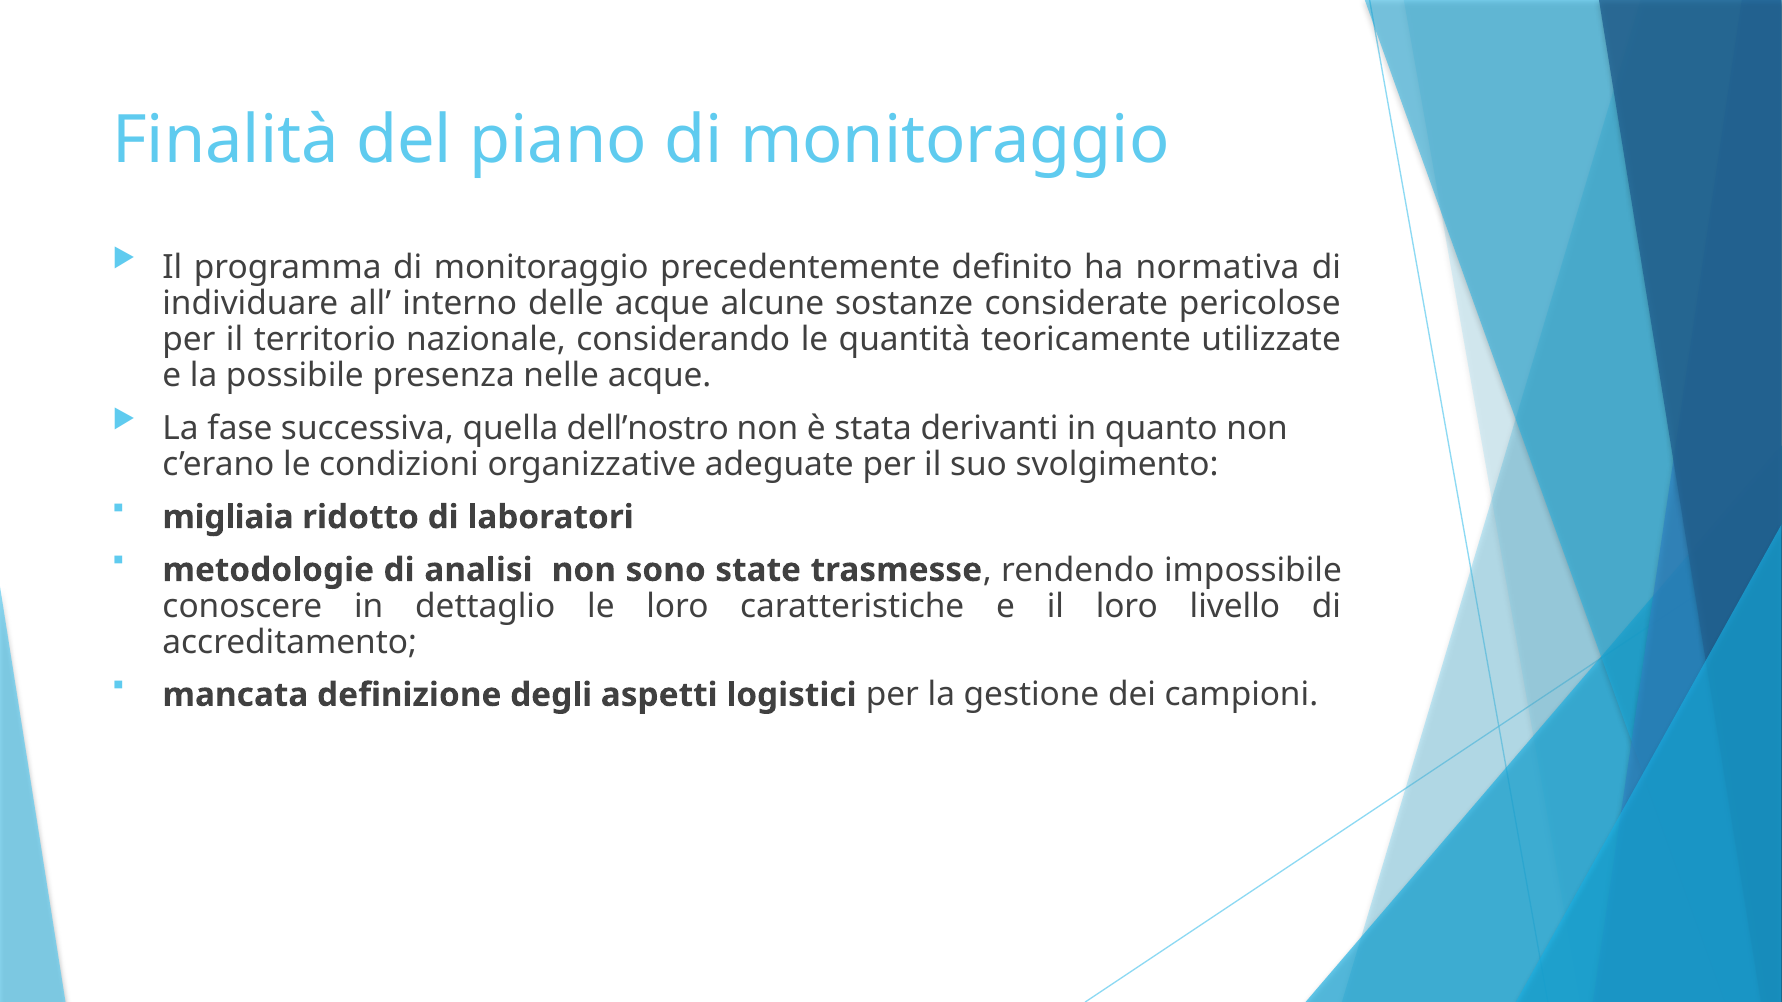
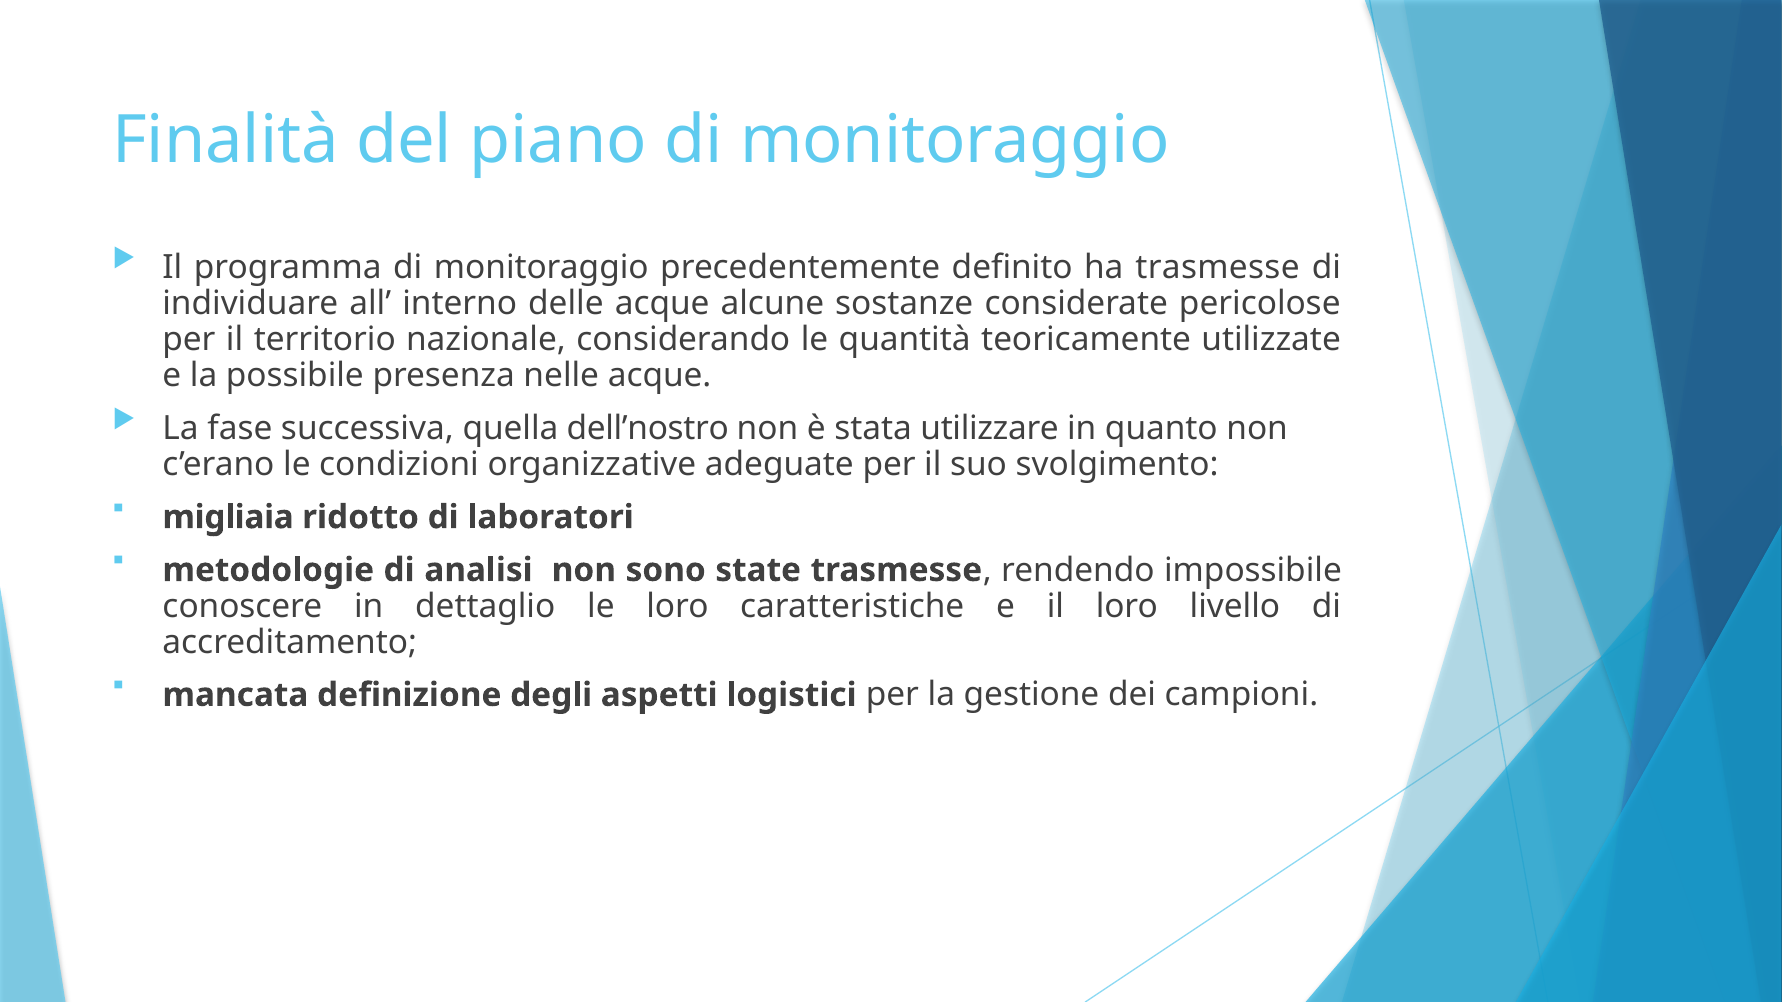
ha normativa: normativa -> trasmesse (1218, 267)
derivanti: derivanti -> utilizzare (990, 429)
